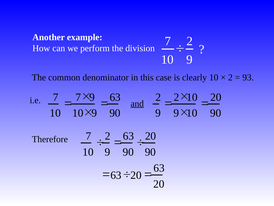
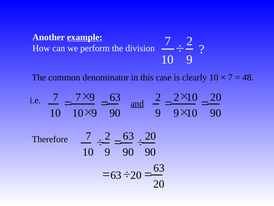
example underline: none -> present (85, 37)
2: 2 -> 7 (230, 77)
93: 93 -> 48 (248, 77)
